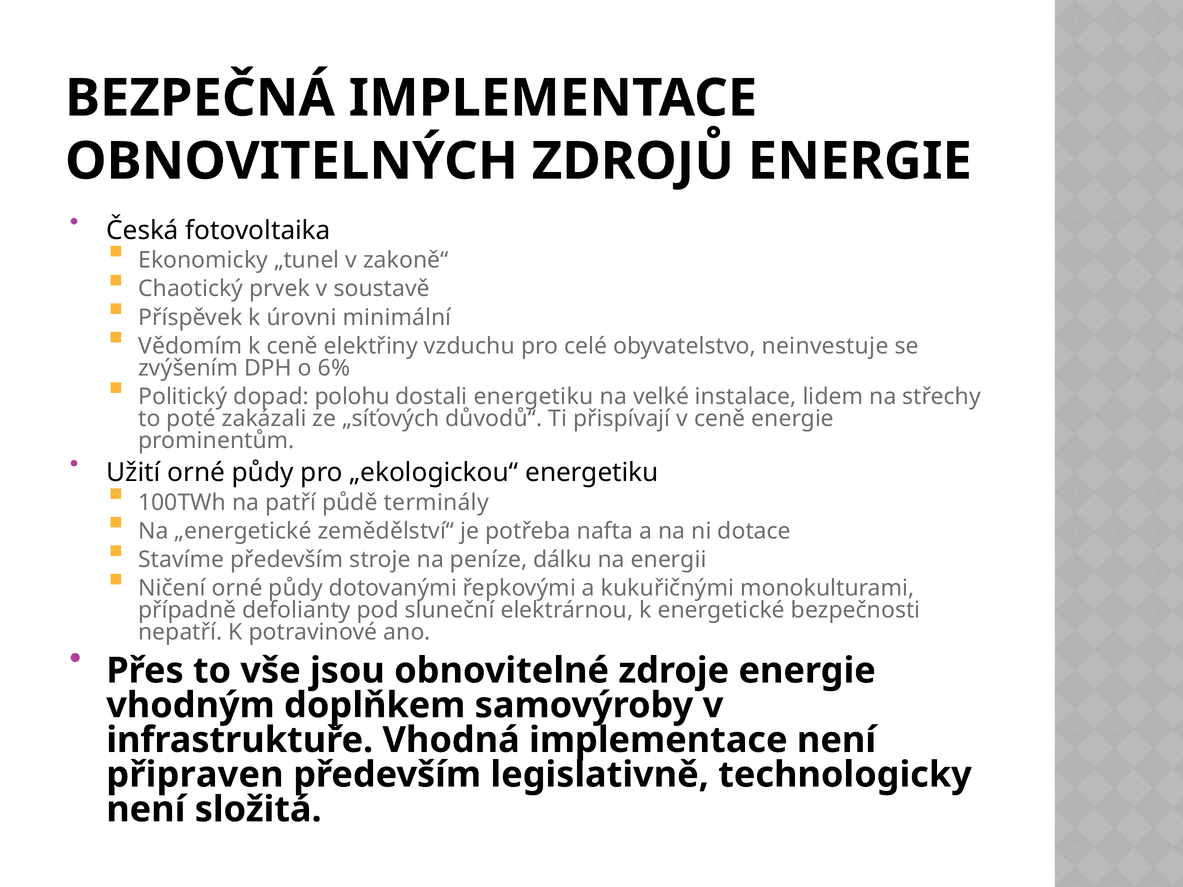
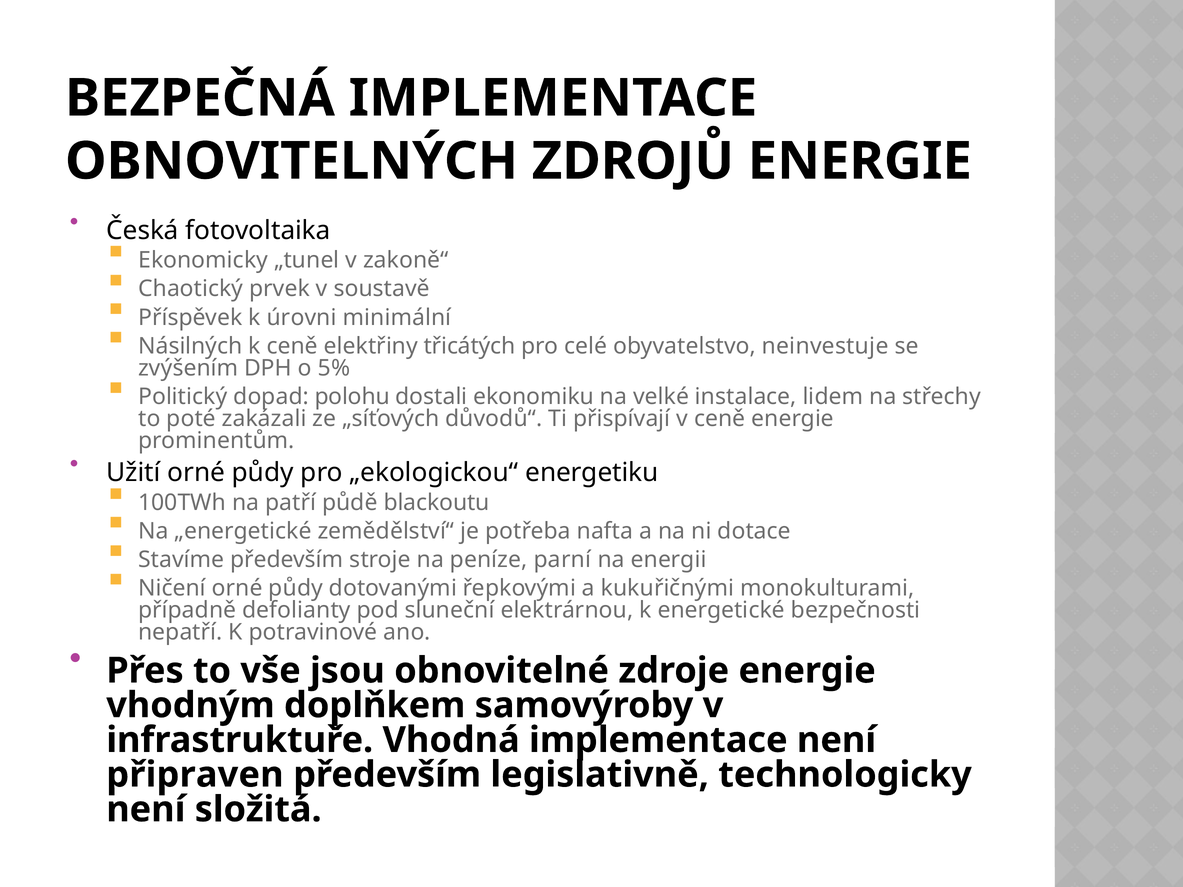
Vědomím: Vědomím -> Násilných (190, 346)
vzduchu: vzduchu -> třicátých (470, 346)
6%: 6% -> 5% (334, 368)
dostali energetiku: energetiku -> ekonomiku (534, 397)
terminály: terminály -> blackoutu (437, 503)
dálku: dálku -> parní (562, 560)
